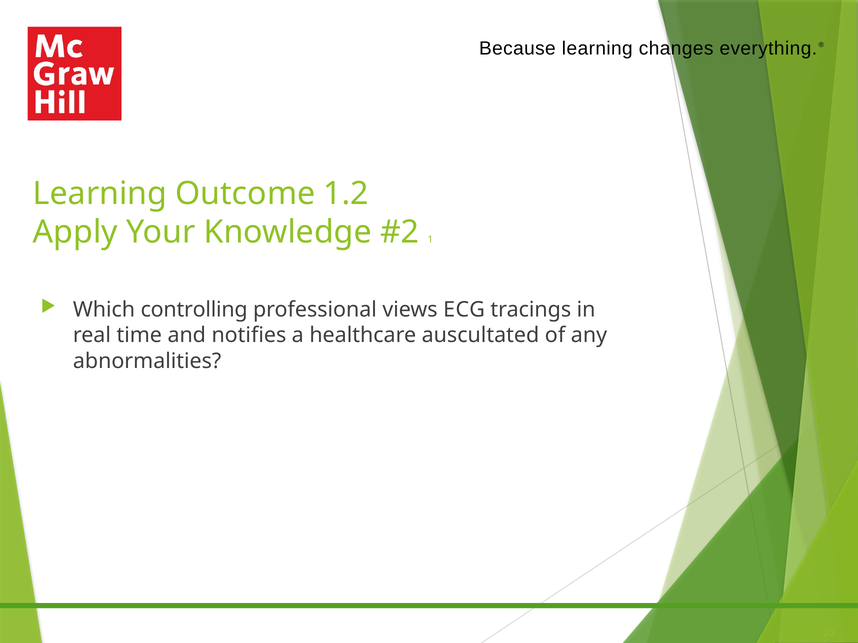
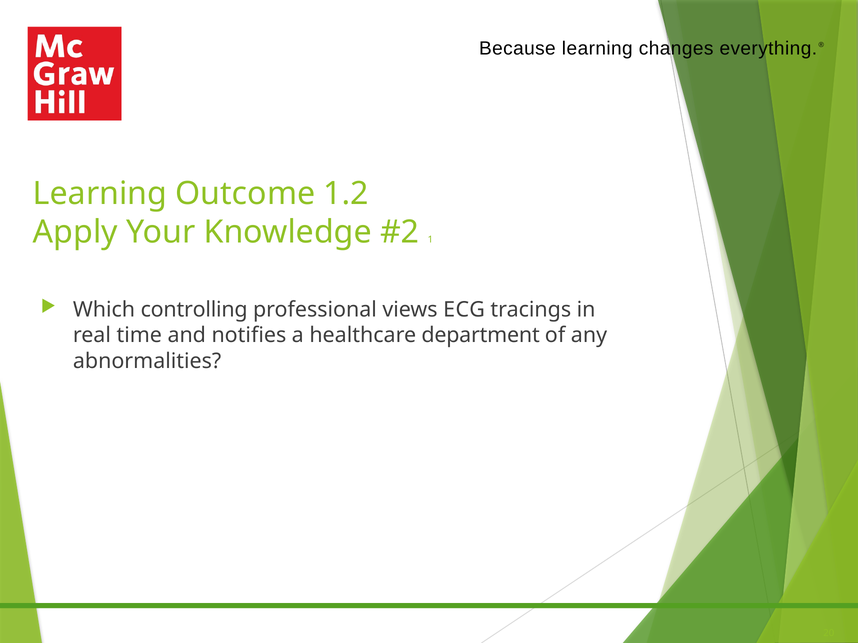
auscultated: auscultated -> department (481, 336)
